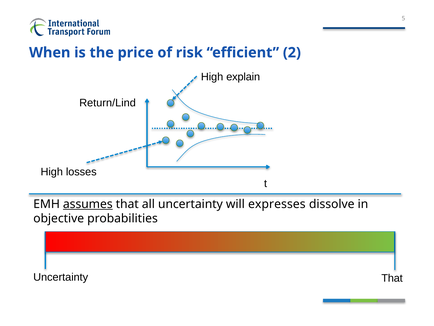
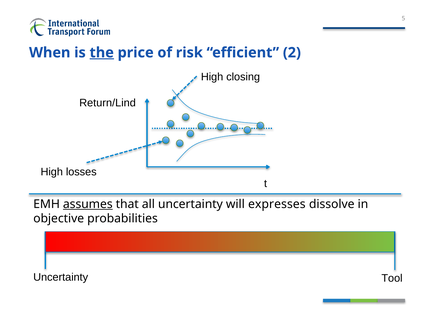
the underline: none -> present (102, 53)
explain: explain -> closing (243, 77)
Uncertainty That: That -> Tool (392, 278)
